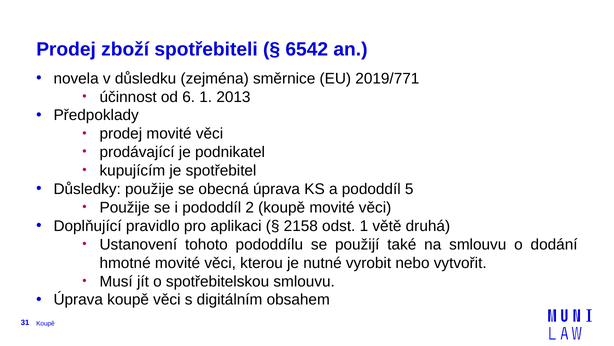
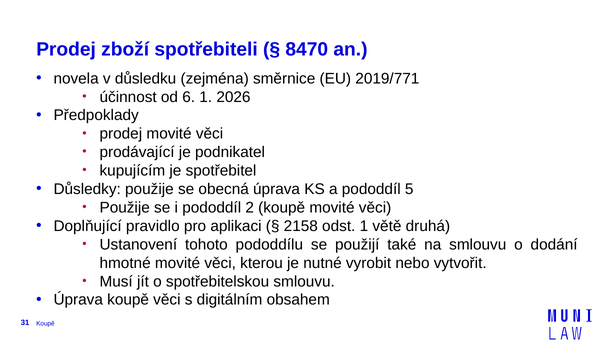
6542: 6542 -> 8470 (307, 49)
2013: 2013 -> 2026 (233, 97)
